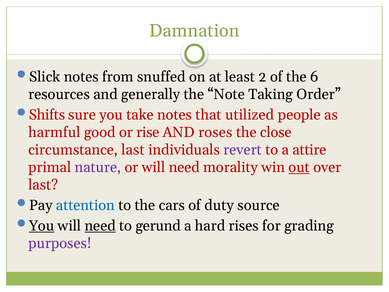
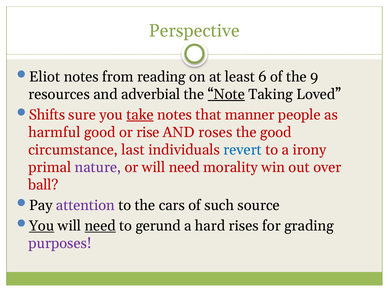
Damnation: Damnation -> Perspective (194, 31)
Slick: Slick -> Eliot (45, 77)
snuffed: snuffed -> reading (161, 77)
2: 2 -> 6 (262, 77)
6: 6 -> 9 (314, 77)
generally: generally -> adverbial (151, 94)
Note underline: none -> present (226, 94)
Order: Order -> Loved (319, 94)
take underline: none -> present (140, 115)
utilized: utilized -> manner (250, 115)
the close: close -> good (276, 132)
revert colour: purple -> blue (243, 150)
attire: attire -> irony (309, 150)
out underline: present -> none (299, 167)
last: last -> ball (43, 185)
attention colour: blue -> purple (85, 205)
duty: duty -> such (219, 205)
